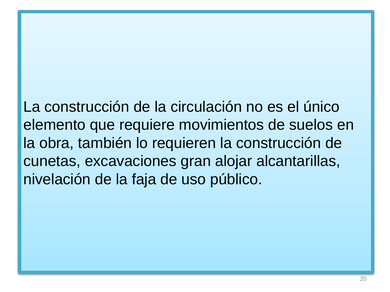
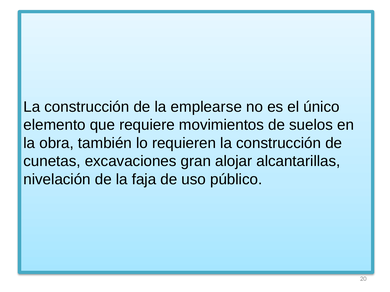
circulación: circulación -> emplearse (206, 107)
